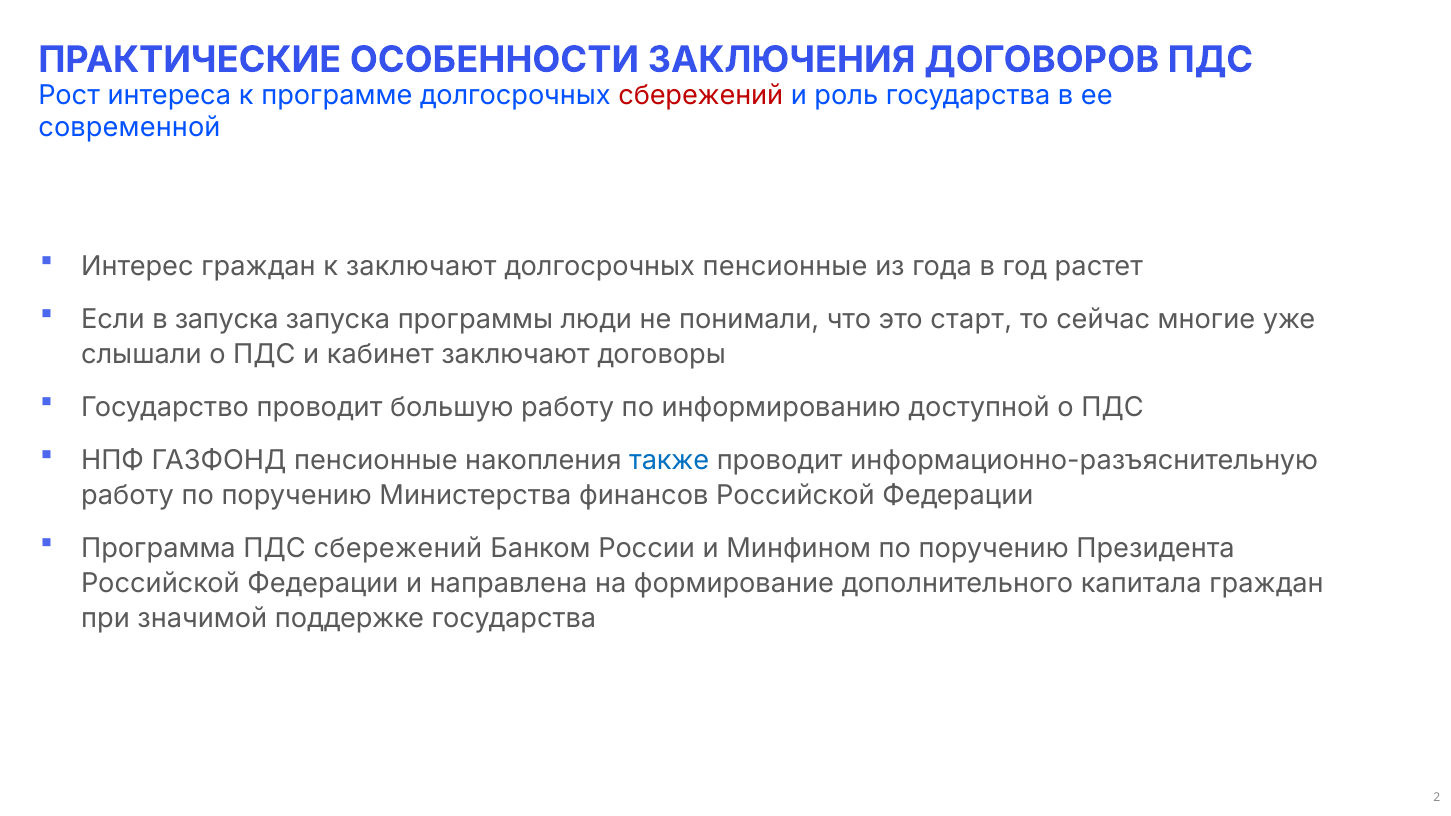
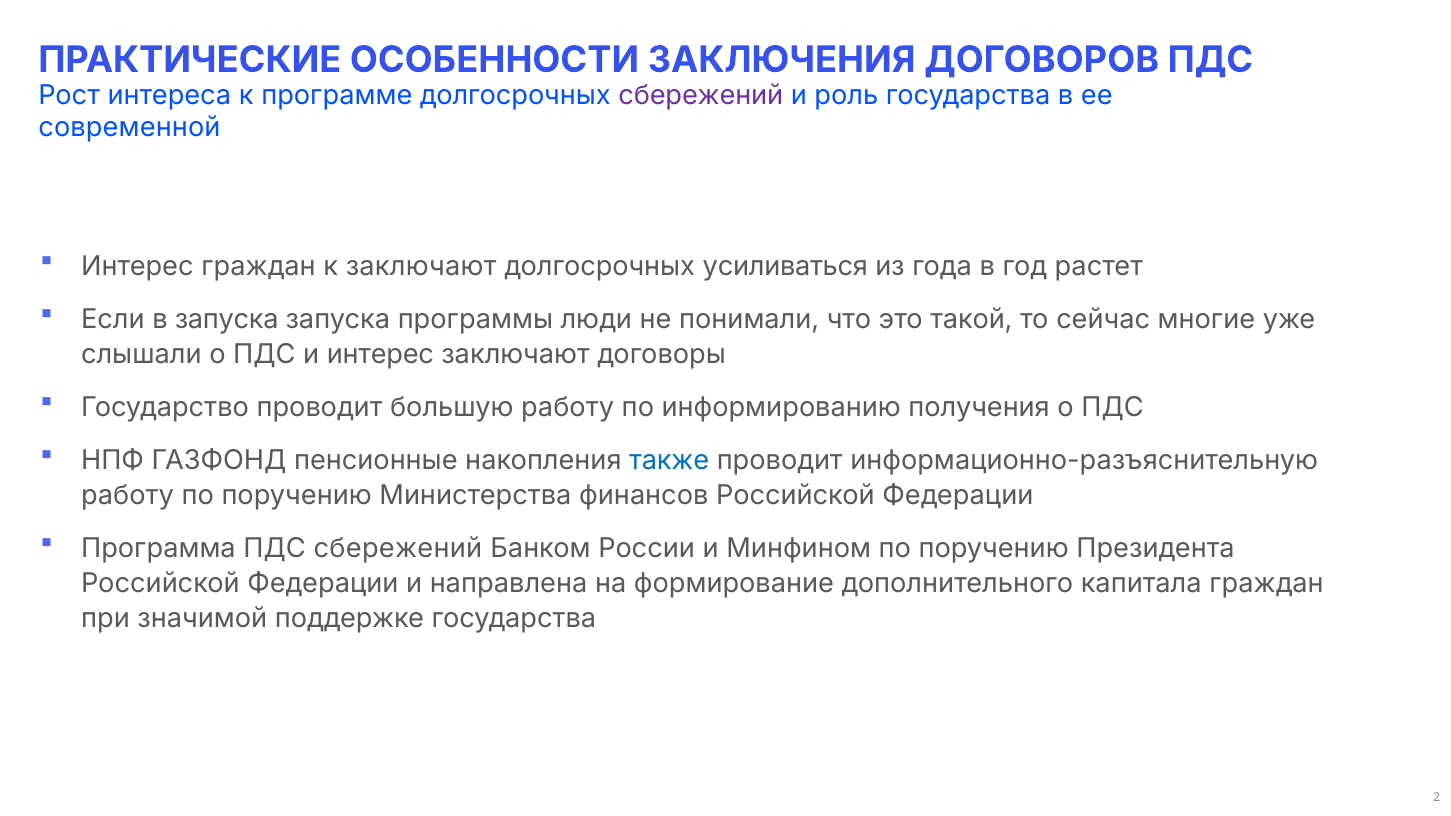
сбережений colour: red -> purple (701, 95)
долгосрочных пенсионные: пенсионные -> усиливаться (785, 266)
старт: старт -> такой (971, 319)
и кабинет: кабинет -> интерес (380, 354)
доступной: доступной -> получения (979, 407)
